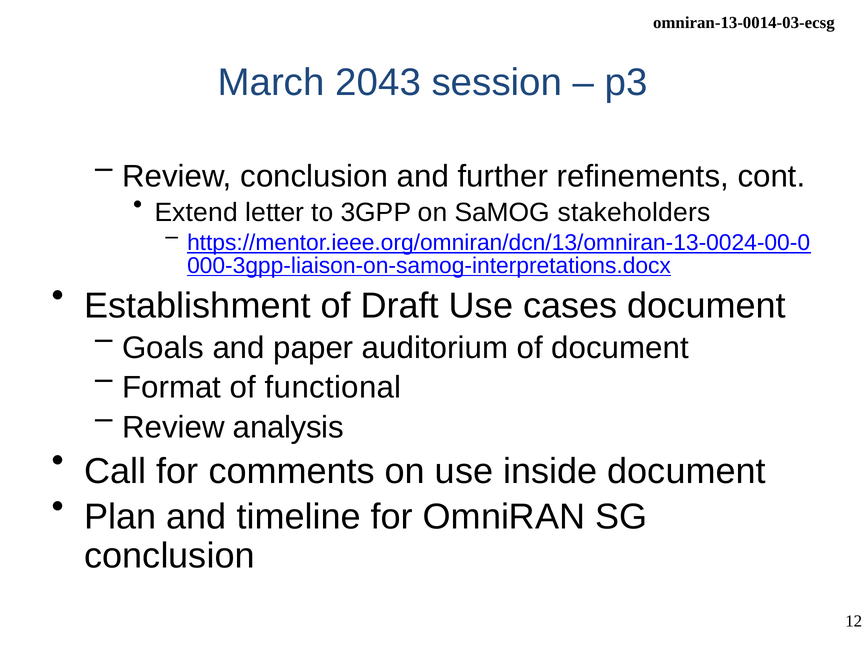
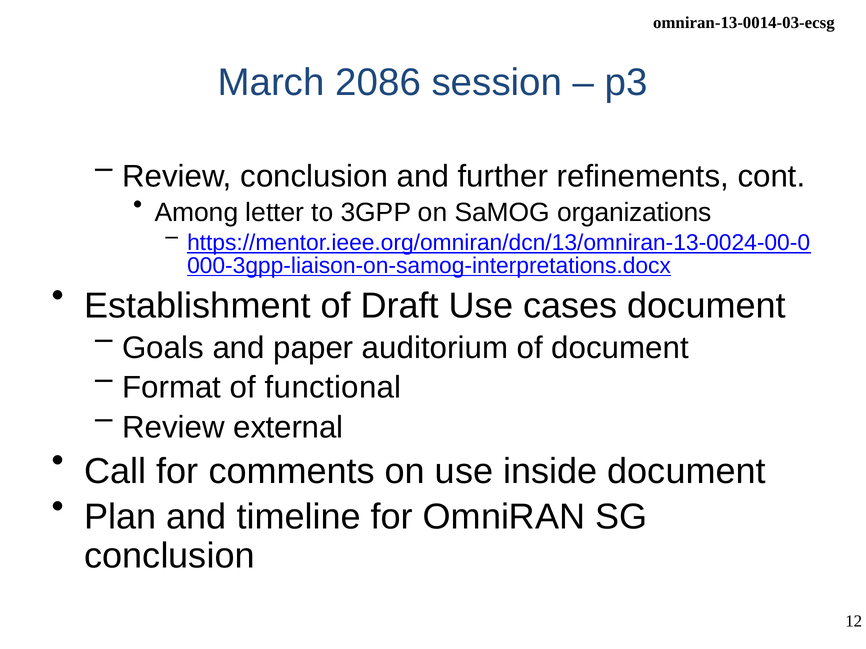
2043: 2043 -> 2086 (378, 83)
Extend: Extend -> Among (196, 212)
stakeholders: stakeholders -> organizations (634, 212)
analysis: analysis -> external (288, 428)
